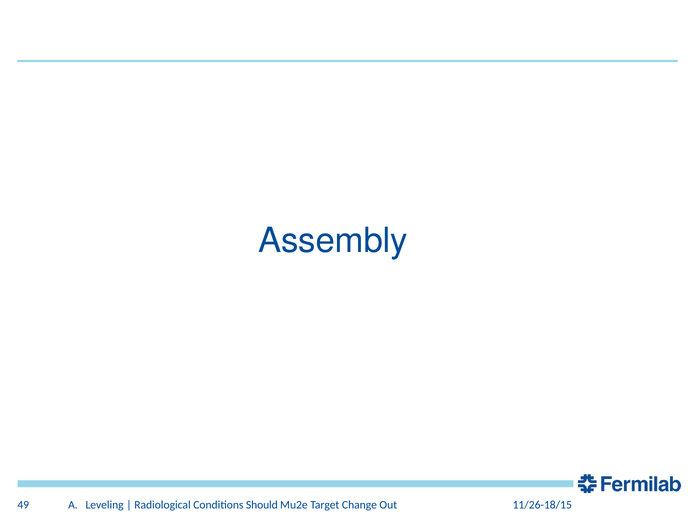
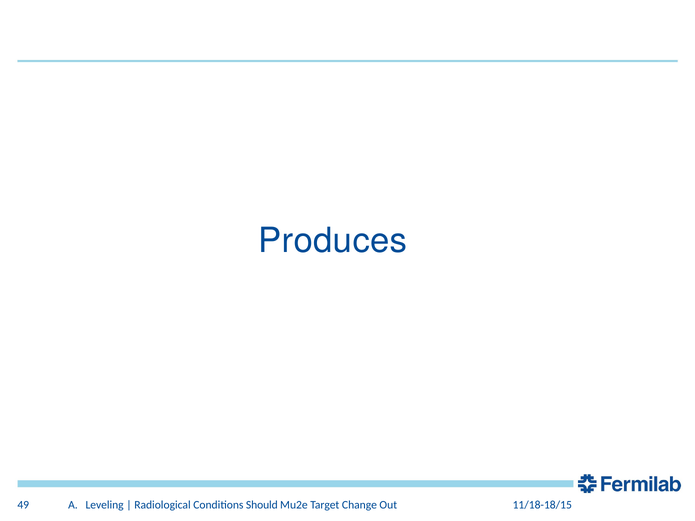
Assembly: Assembly -> Produces (333, 241)
11/26-18/15: 11/26-18/15 -> 11/18-18/15 (542, 505)
